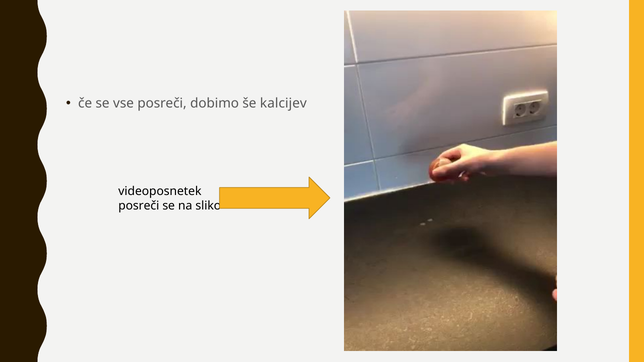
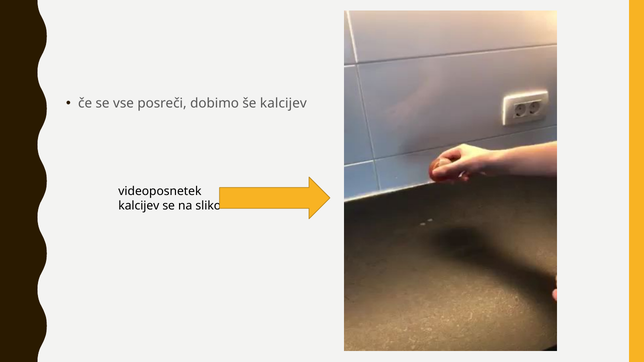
posreči: posreči -> kalcijev (139, 206)
